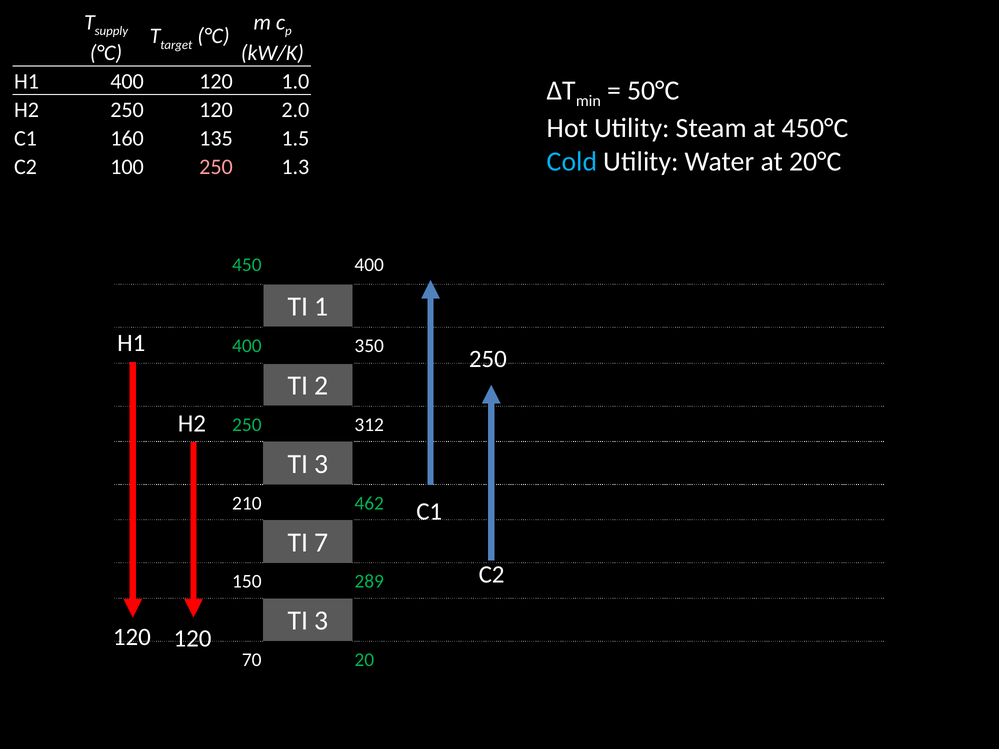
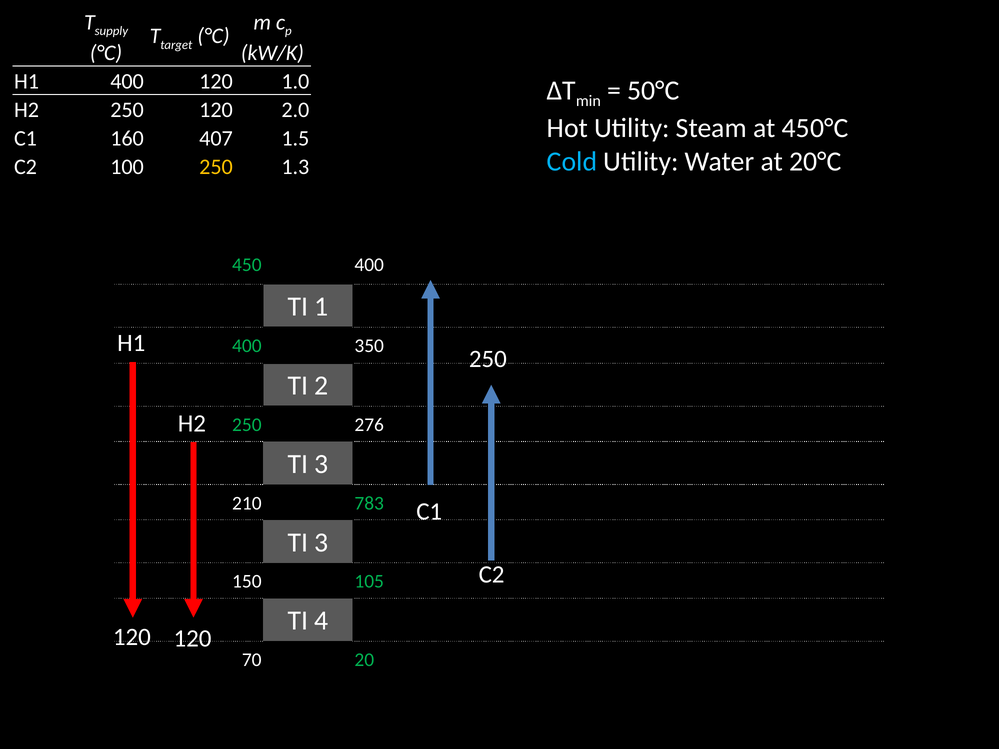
135: 135 -> 407 (216, 138)
250 colour: pink -> yellow (216, 167)
312: 312 -> 276 (369, 425)
462: 462 -> 783 (369, 503)
7: 7 -> 3 (321, 543)
289: 289 -> 105 (369, 582)
3: 3 -> 4 (321, 621)
